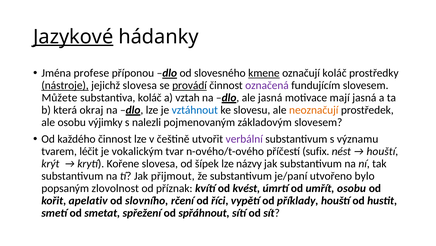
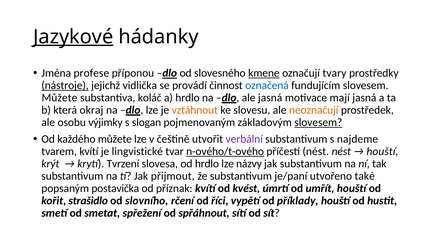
označují koláč: koláč -> tvary (334, 73)
jejichž slovesa: slovesa -> vidlička (140, 85)
provádí underline: present -> none (190, 85)
označená colour: purple -> blue (267, 85)
a vztah: vztah -> hrdlo (188, 97)
vztáhnout colour: blue -> orange (195, 110)
nalezli: nalezli -> slogan (147, 122)
slovesem underline: none -> present (318, 122)
každého činnost: činnost -> můžete (115, 139)
významu: významu -> najdeme (358, 139)
tvarem léčit: léčit -> kvítí (89, 151)
vokalickým: vokalickým -> lingvistické (137, 151)
n-ového/t-ového underline: none -> present (225, 151)
příčestí sufix: sufix -> nést (316, 151)
Kořene: Kořene -> Tvrzení (123, 163)
od šípek: šípek -> hrdlo (207, 163)
bylo: bylo -> také (365, 176)
zlovolnost: zlovolnost -> postavička (115, 188)
umřít osobu: osobu -> houští (352, 188)
apelativ: apelativ -> strašidlo (88, 200)
